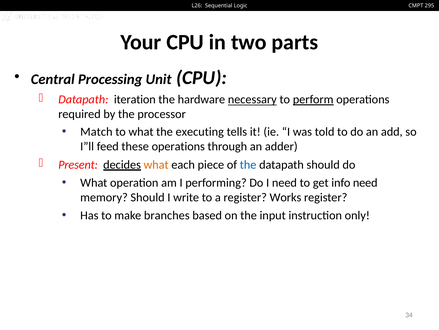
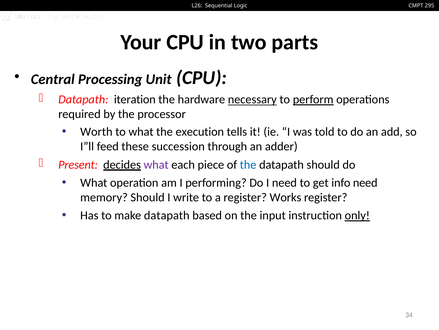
Match: Match -> Worth (96, 132)
executing: executing -> execution (200, 132)
these operations: operations -> succession (178, 146)
what colour: orange -> purple (156, 164)
make branches: branches -> datapath (167, 215)
only underline: none -> present (357, 215)
